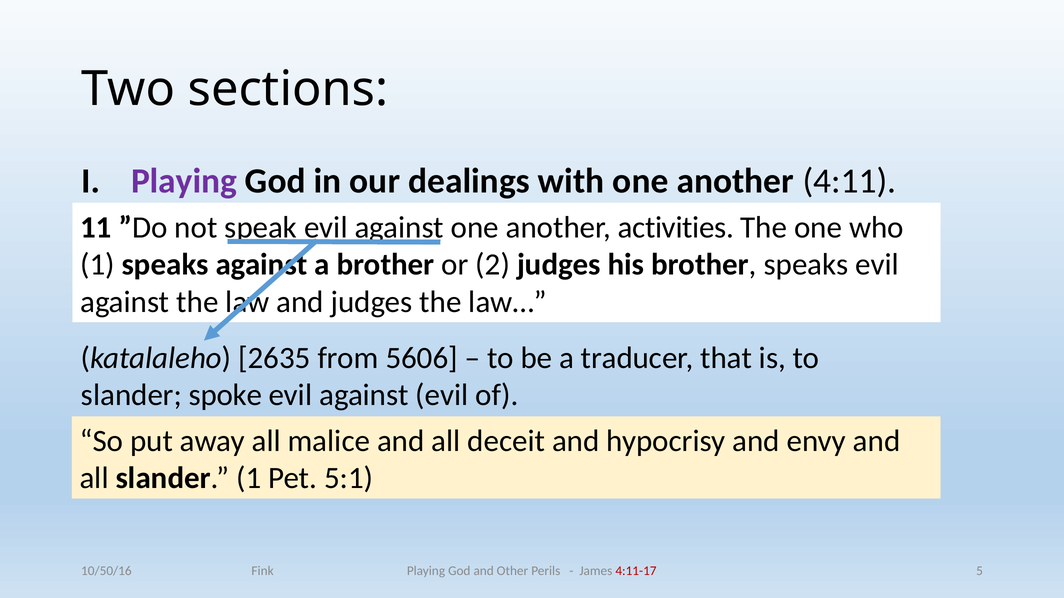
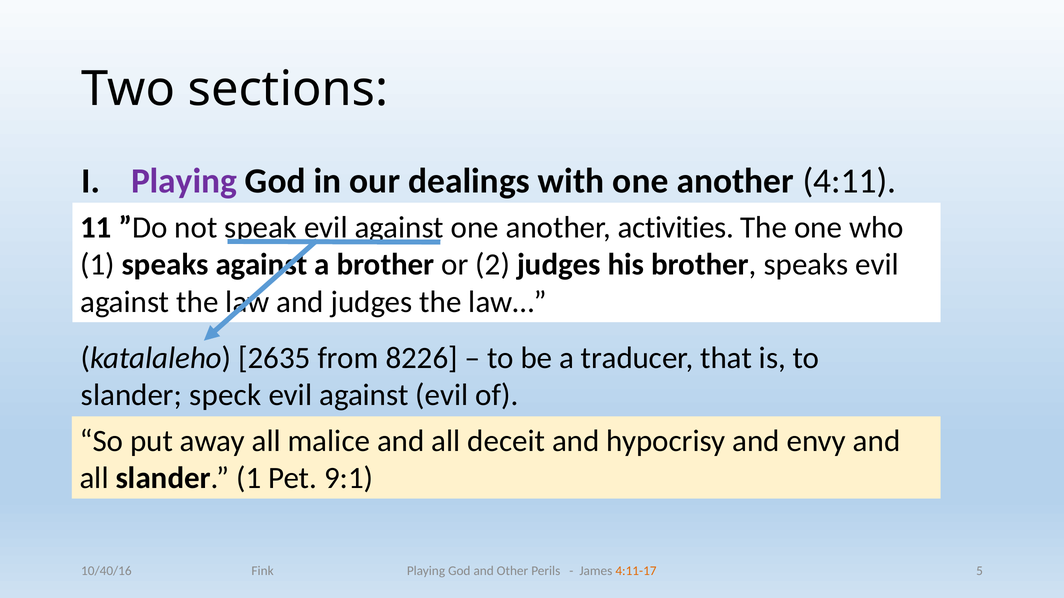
5606: 5606 -> 8226 (422, 358)
spoke: spoke -> speck (225, 395)
5:1: 5:1 -> 9:1 (349, 479)
4:11-17 colour: red -> orange (636, 571)
10/50/16: 10/50/16 -> 10/40/16 (106, 572)
